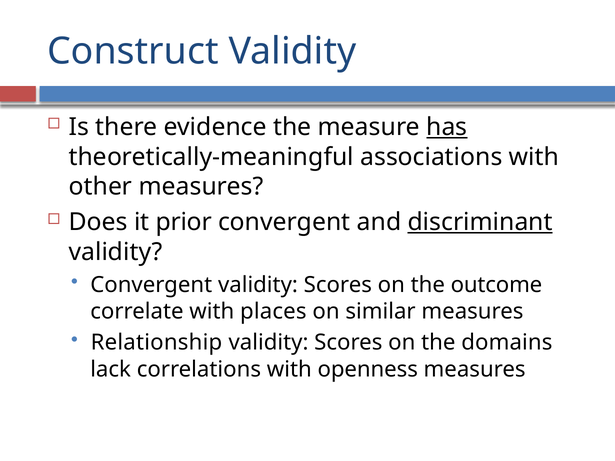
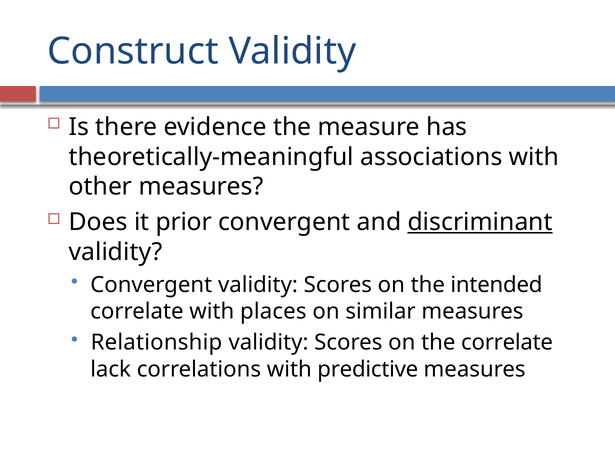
has underline: present -> none (447, 127)
outcome: outcome -> intended (496, 285)
the domains: domains -> correlate (507, 343)
openness: openness -> predictive (368, 369)
